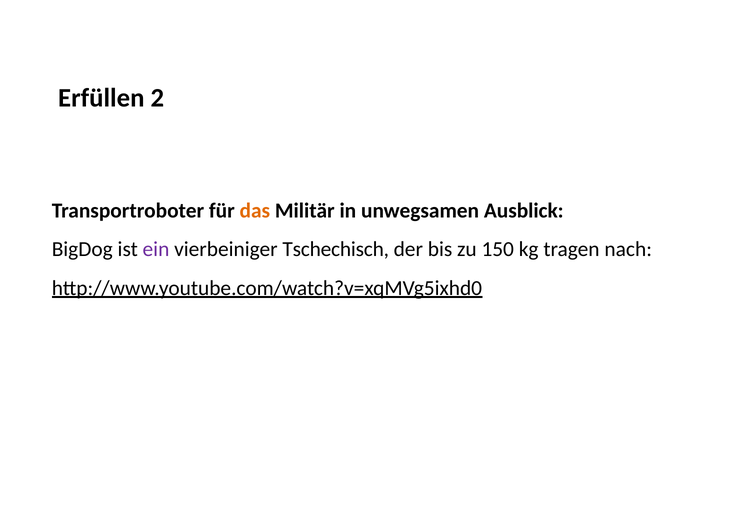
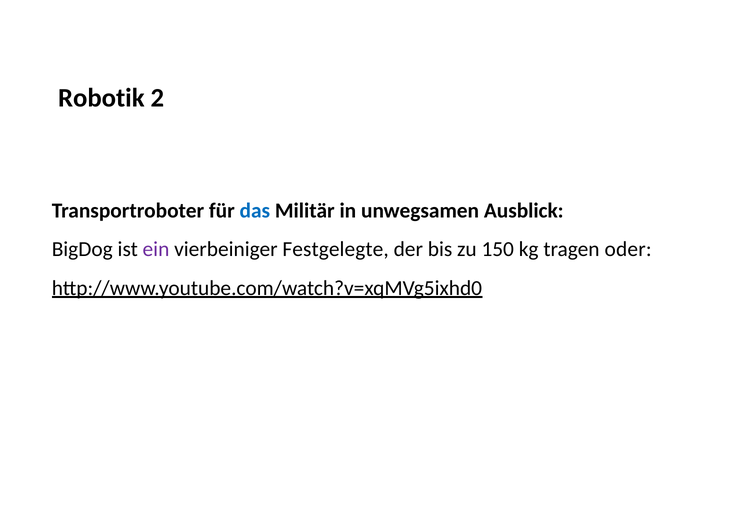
Erfüllen: Erfüllen -> Robotik (101, 98)
das colour: orange -> blue (255, 211)
Tschechisch: Tschechisch -> Festgelegte (336, 249)
nach: nach -> oder (628, 249)
